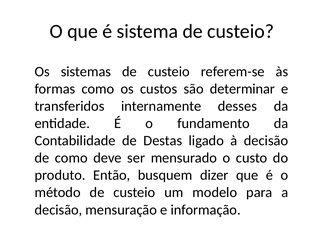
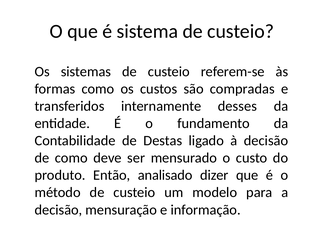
determinar: determinar -> compradas (242, 89)
busquem: busquem -> analisado (165, 175)
